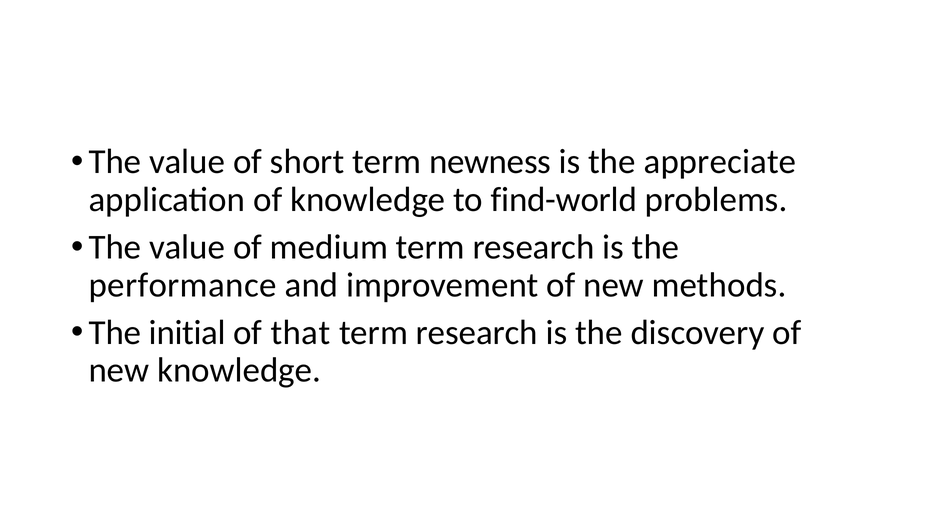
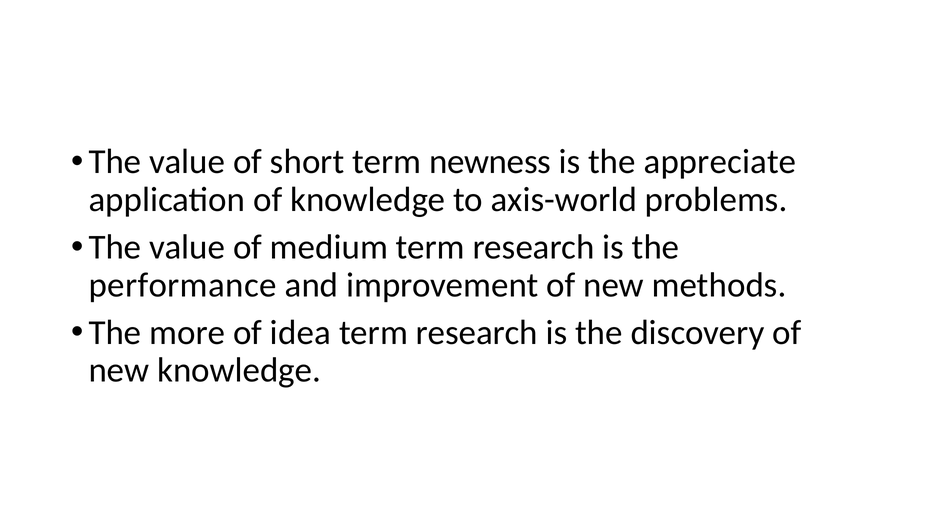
find-world: find-world -> axis-world (564, 200)
initial: initial -> more (187, 333)
that: that -> idea (301, 333)
